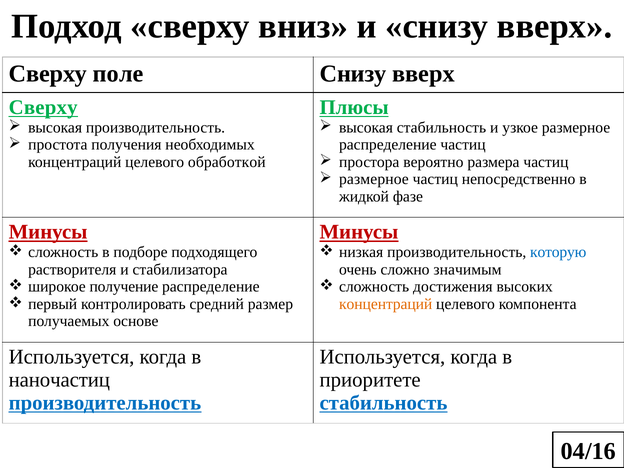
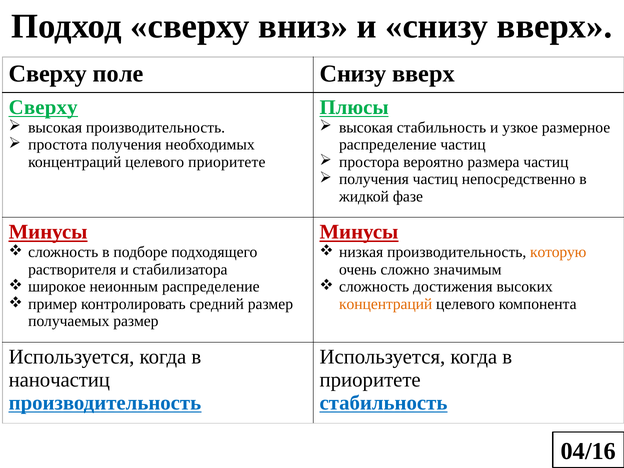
целевого обработкой: обработкой -> приоритете (227, 162)
размерное: размерное -> получения (374, 179)
которую colour: blue -> orange (558, 252)
получение: получение -> неионным (124, 287)
первый: первый -> пример (53, 304)
получаемых основе: основе -> размер (136, 321)
